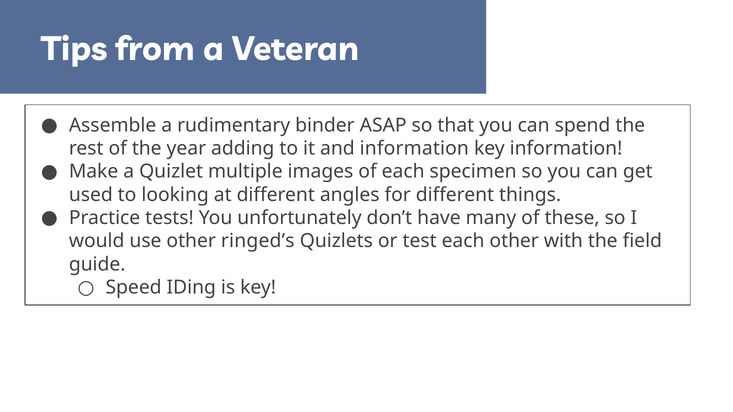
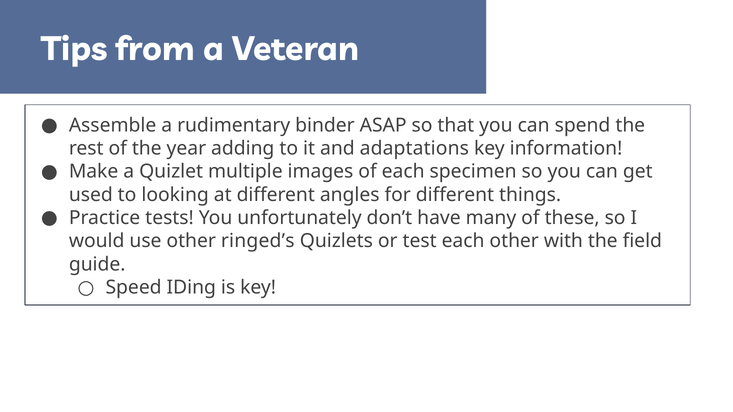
and information: information -> adaptations (414, 148)
